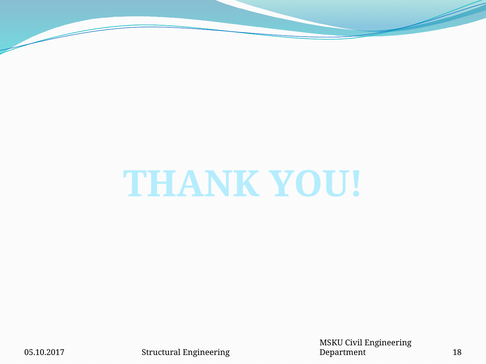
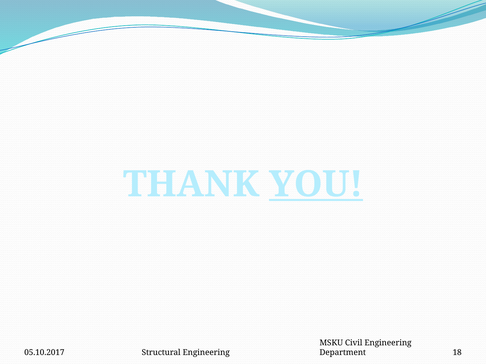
YOU underline: none -> present (316, 185)
